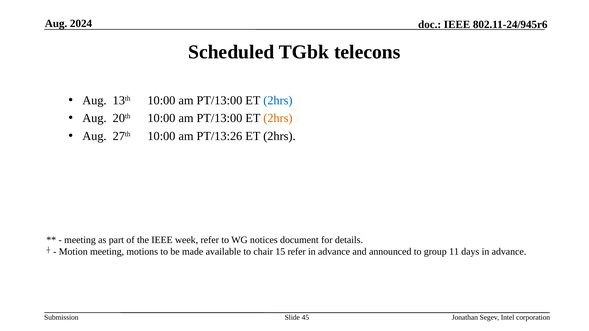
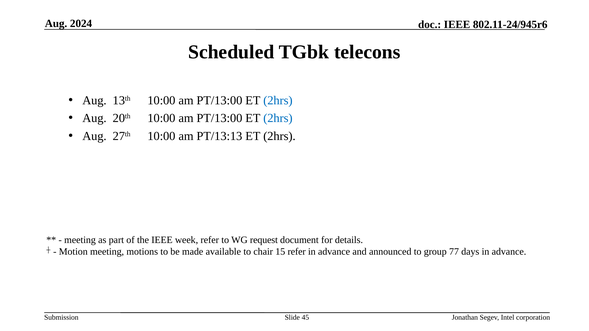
2hrs colour: orange -> blue (278, 118)
PT/13:26: PT/13:26 -> PT/13:13 (219, 136)
notices: notices -> request (264, 240)
11: 11 -> 77 (454, 252)
